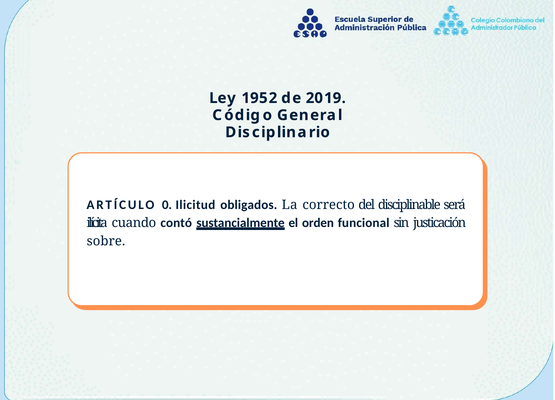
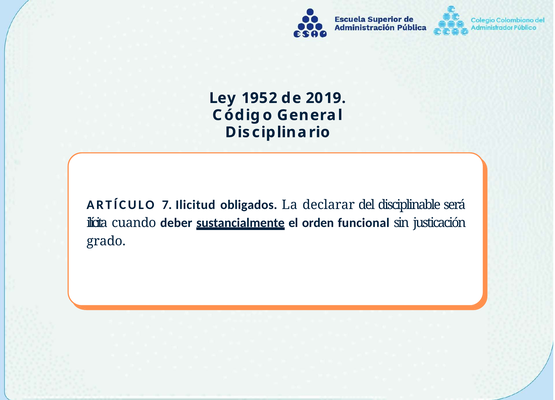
0: 0 -> 7 (167, 205)
correcto: correcto -> declarar (329, 205)
contó: contó -> deber (176, 223)
sobre: sobre -> grado (106, 241)
